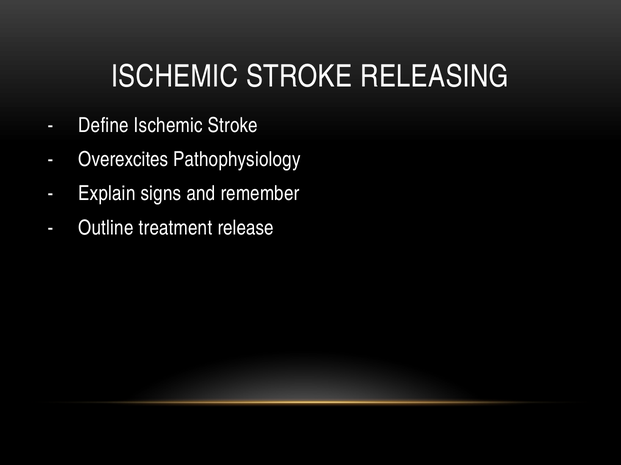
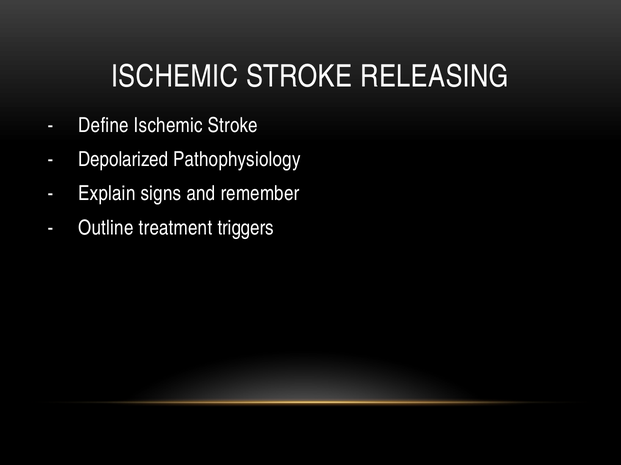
Overexcites: Overexcites -> Depolarized (123, 160)
release: release -> triggers (246, 228)
